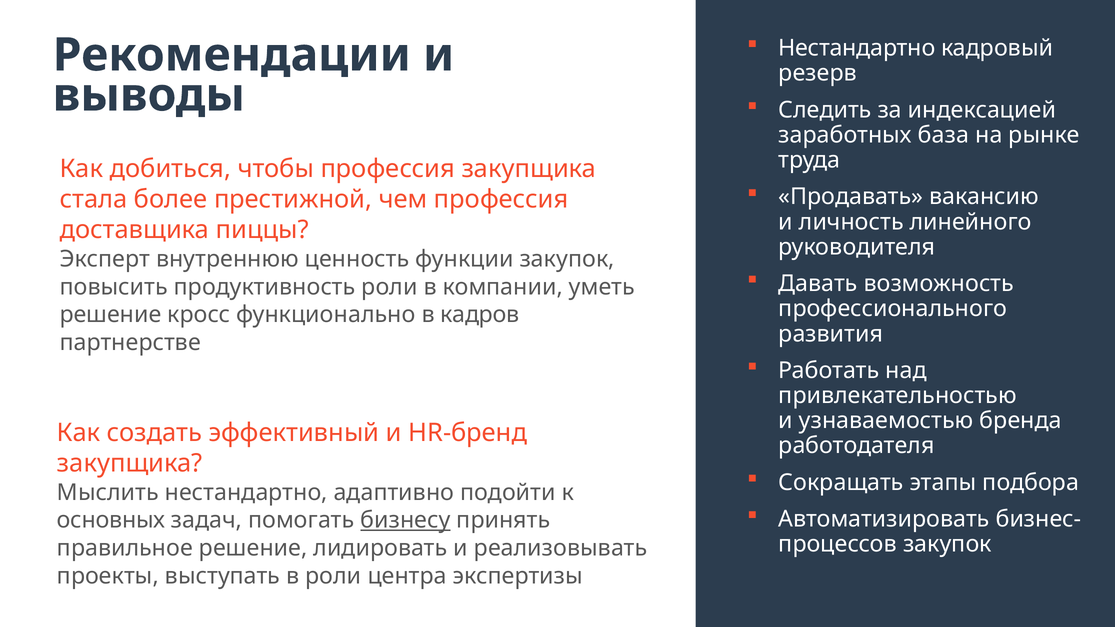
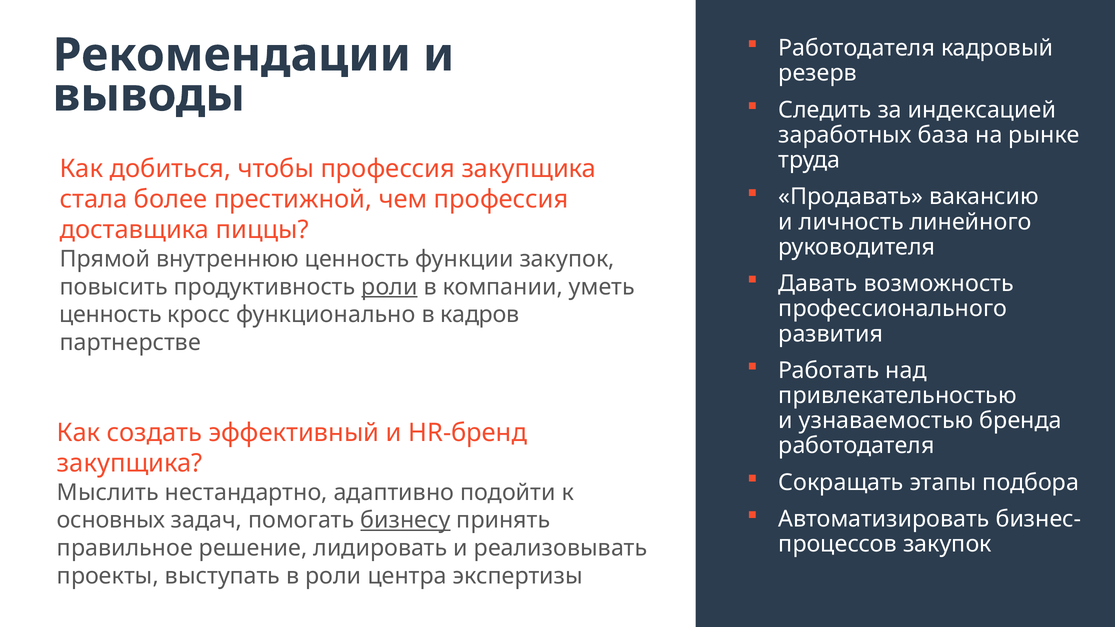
Нестандартно: Нестандартно -> Работодателя (857, 48)
Эксперт: Эксперт -> Прямой (105, 259)
роли underline: none -> present (390, 287)
решение: решение -> ценность (111, 315)
